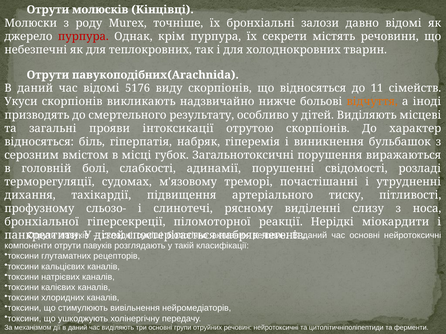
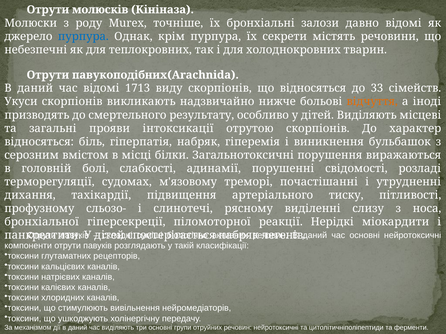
Кінцівці: Кінцівці -> Кініназа (163, 10)
пурпура colour: red -> blue (83, 36)
5176: 5176 -> 1713 (138, 88)
11: 11 -> 33 (377, 88)
губок: губок -> білки (172, 155)
